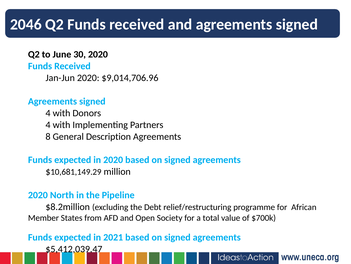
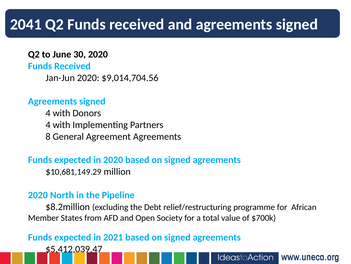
2046: 2046 -> 2041 (26, 24)
$9,014,706.96: $9,014,706.96 -> $9,014,704.56 (130, 78)
Description: Description -> Agreement (108, 136)
